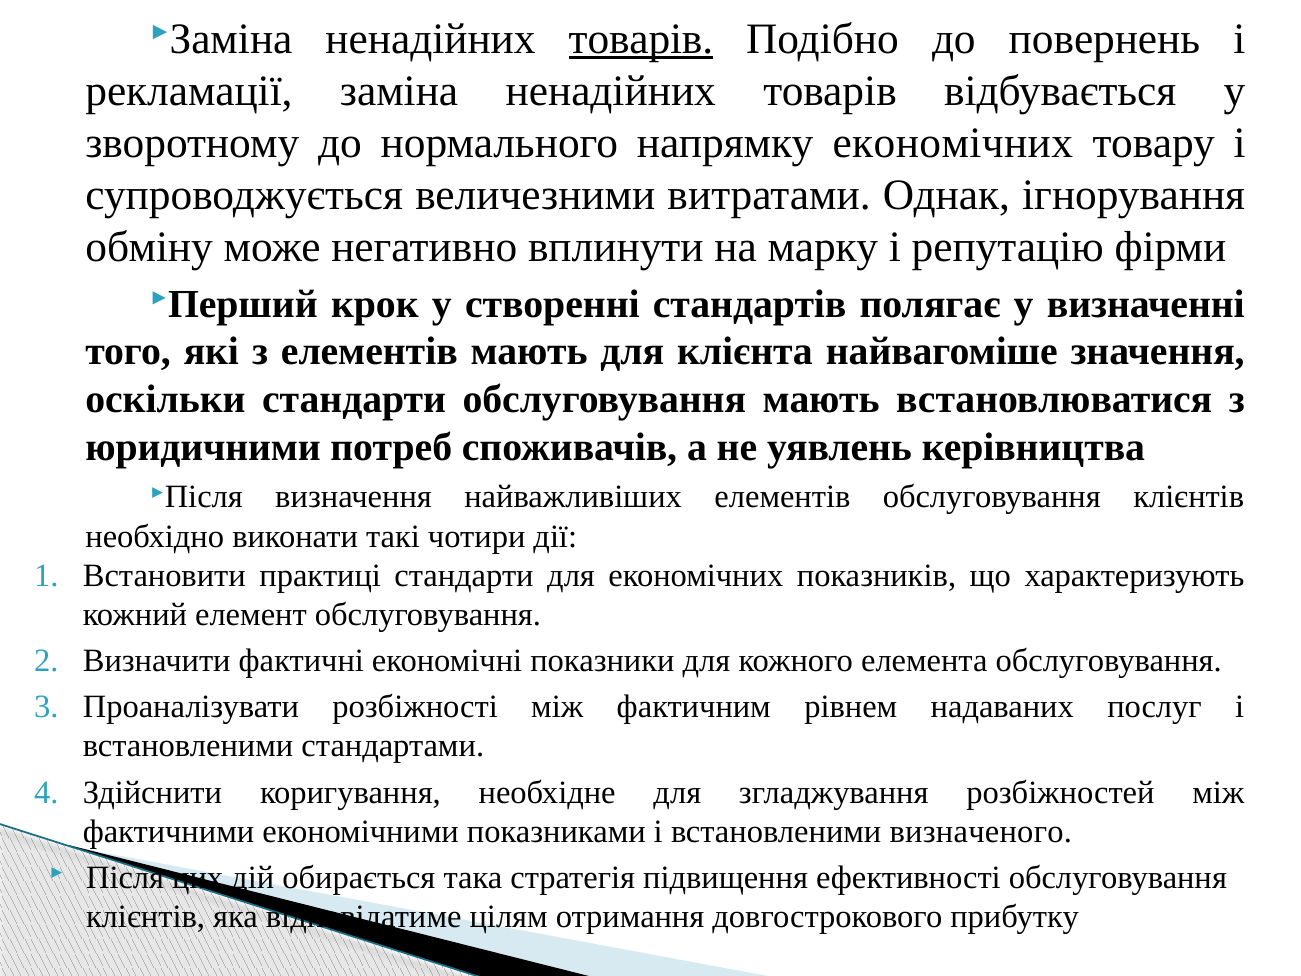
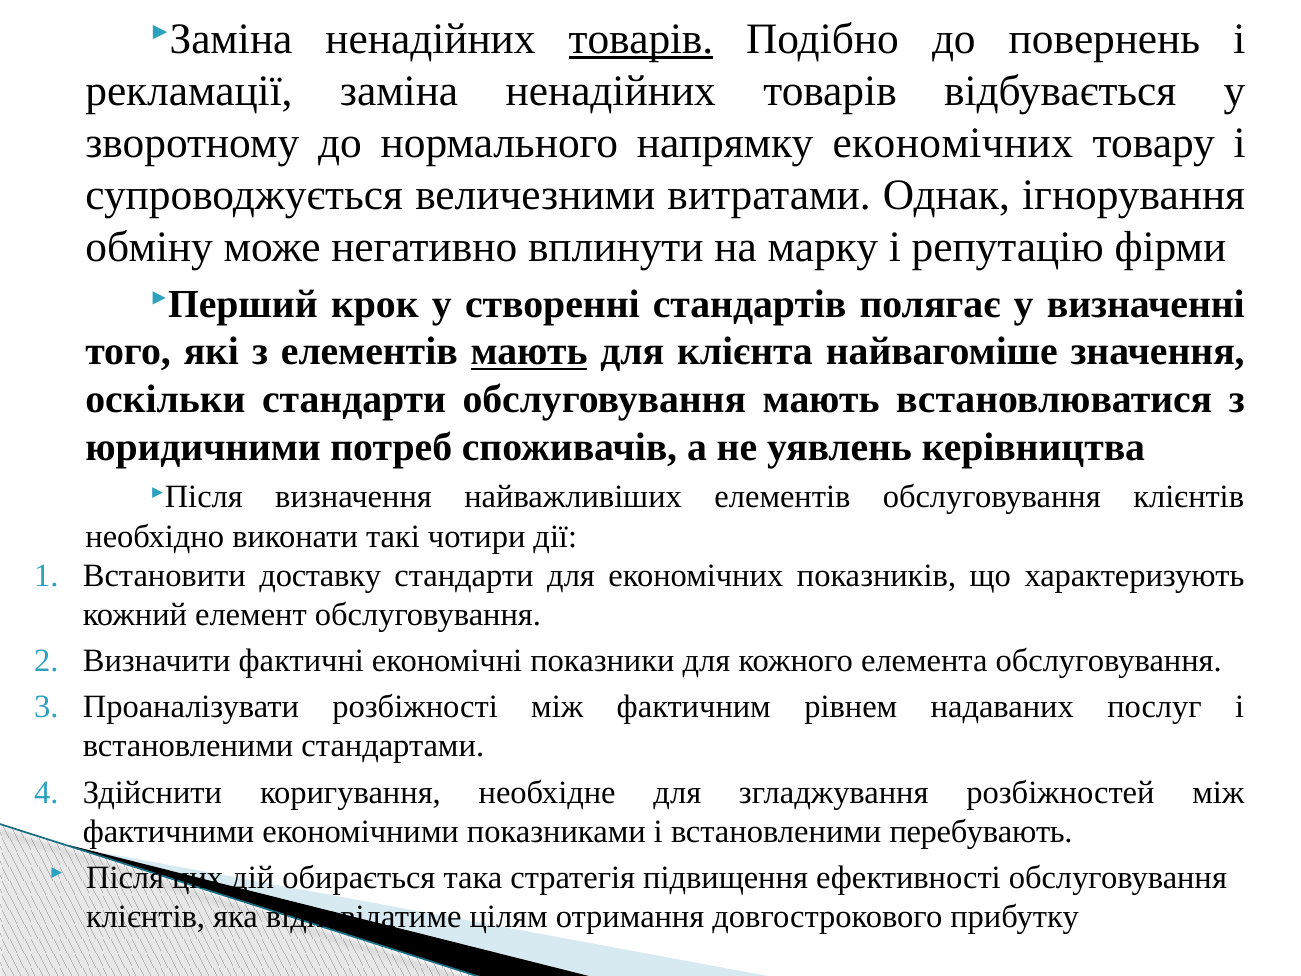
мають underline: none -> present (529, 352)
практиці: практиці -> доставку (320, 575)
визначеного: визначеного -> перебувають (981, 831)
